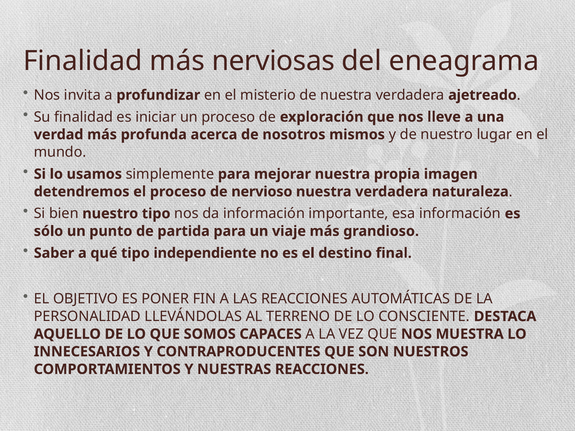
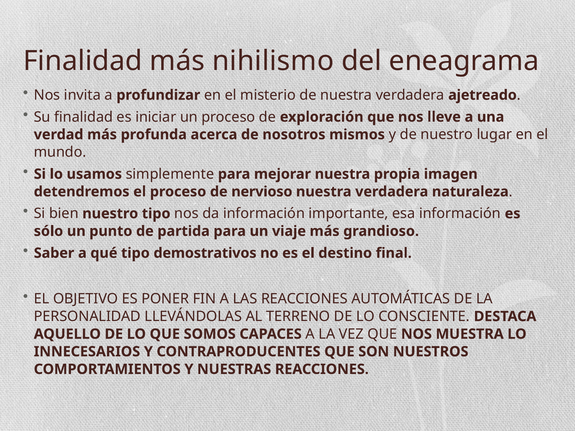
nerviosas: nerviosas -> nihilismo (273, 61)
independiente: independiente -> demostrativos (205, 253)
